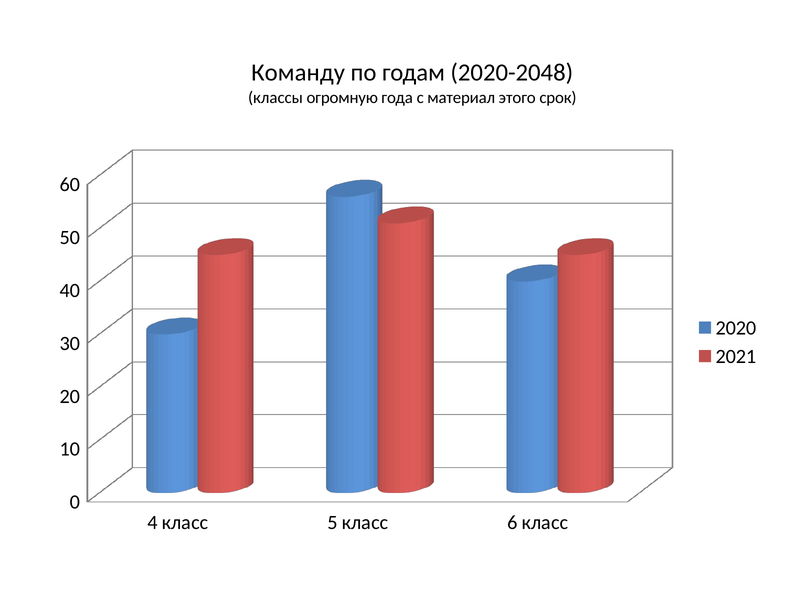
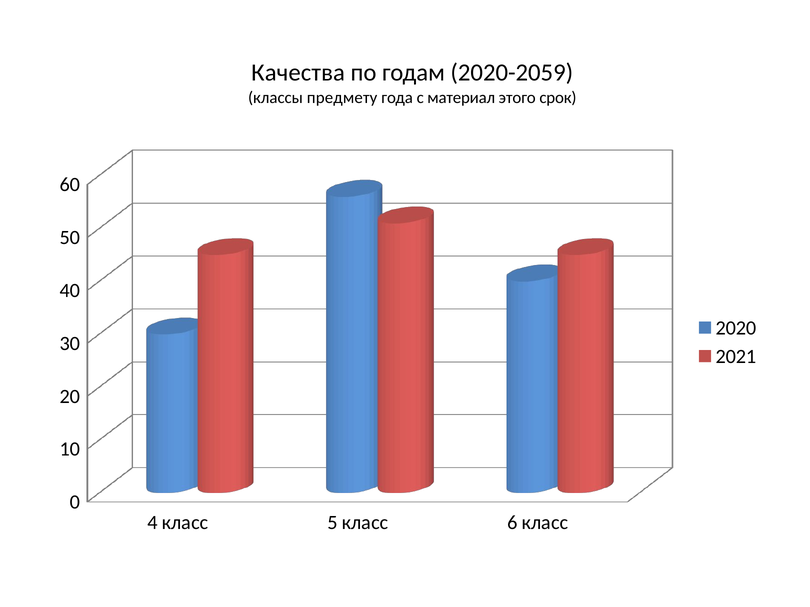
Команду: Команду -> Качества (298, 73)
2020-2048: 2020-2048 -> 2020-2059 (512, 73)
огромную: огромную -> предмету (342, 98)
